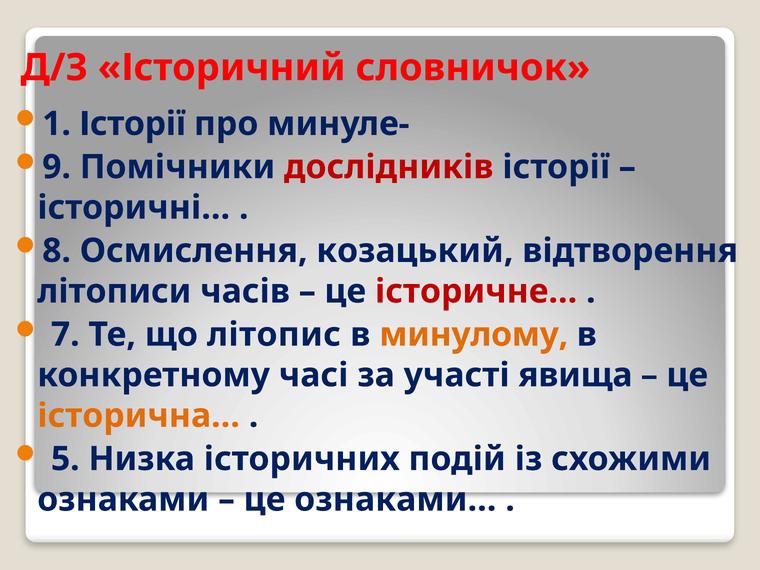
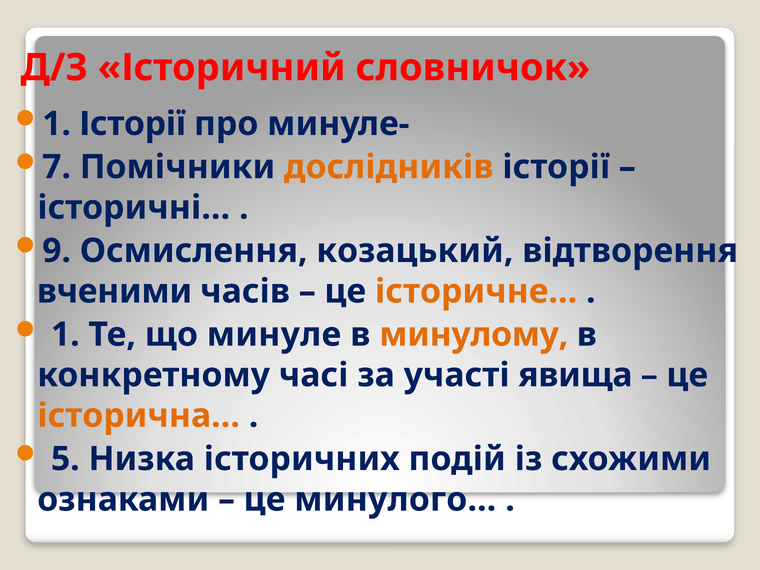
9: 9 -> 7 (57, 167)
дослідників colour: red -> orange (389, 167)
8: 8 -> 9 (57, 251)
літописи: літописи -> вченими (114, 291)
історичне… colour: red -> orange (476, 291)
7: 7 -> 1 (65, 335)
літопис: літопис -> минуле (274, 335)
ознаками…: ознаками… -> минулого… (395, 499)
